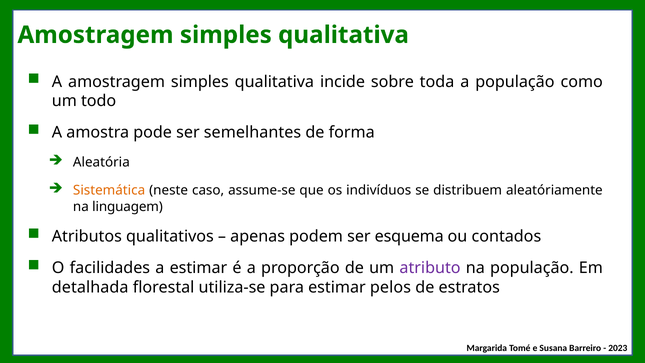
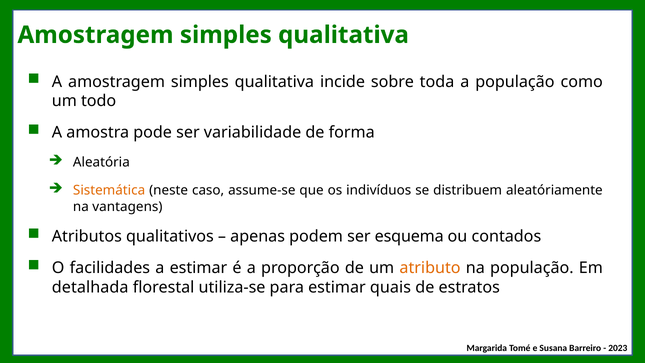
semelhantes: semelhantes -> variabilidade (253, 133)
linguagem: linguagem -> vantagens (127, 207)
atributo colour: purple -> orange (430, 268)
pelos: pelos -> quais (390, 287)
